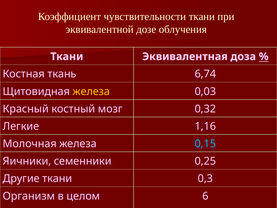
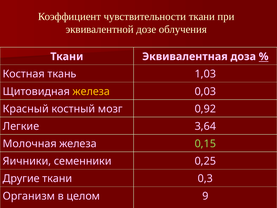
6,74: 6,74 -> 1,03 (205, 74)
0,32: 0,32 -> 0,92 (205, 109)
1,16: 1,16 -> 3,64 (205, 126)
0,15 colour: light blue -> light green (205, 144)
6: 6 -> 9 (205, 196)
